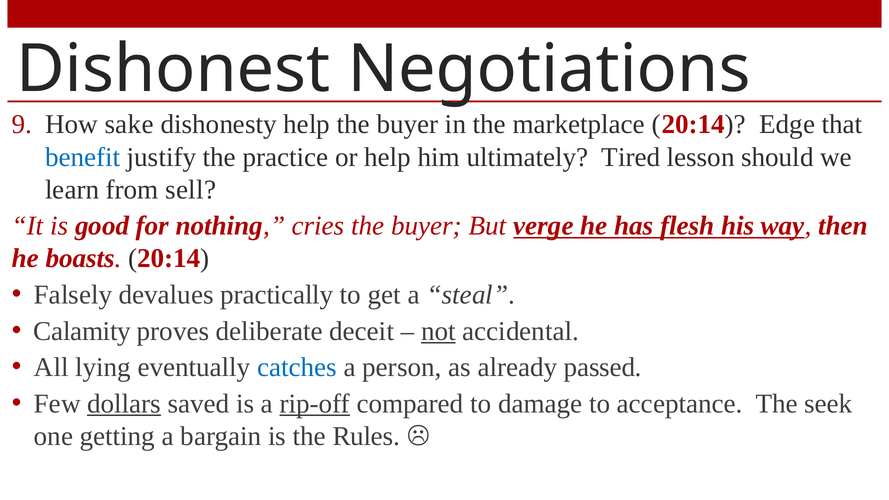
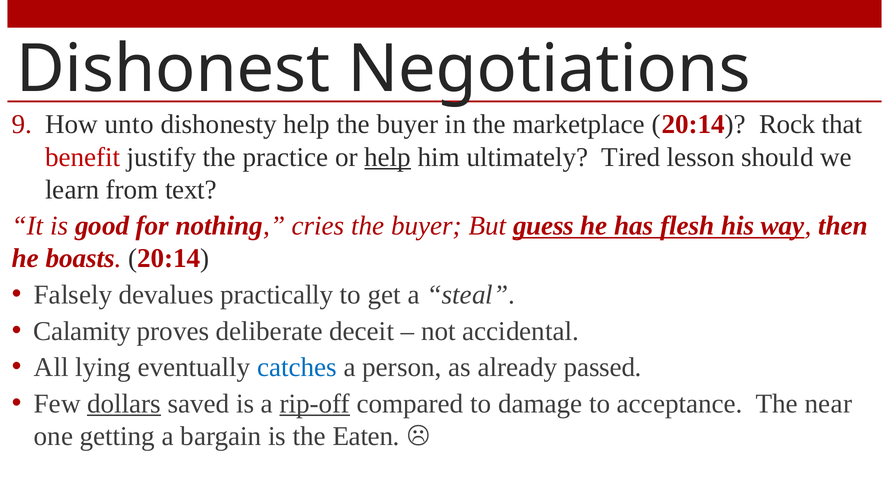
sake: sake -> unto (129, 124)
Edge: Edge -> Rock (787, 124)
benefit colour: blue -> red (83, 157)
help underline: none -> present (388, 157)
sell: sell -> text (191, 190)
verge: verge -> guess (544, 226)
not underline: present -> none (438, 331)
seek: seek -> near (828, 404)
Rules: Rules -> Eaten (366, 436)
